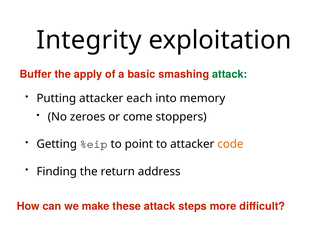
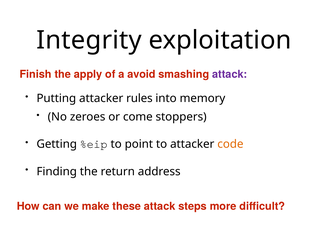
Buffer: Buffer -> Finish (36, 74)
basic: basic -> avoid (141, 74)
attack colour: green -> purple (230, 74)
each: each -> rules (139, 98)
